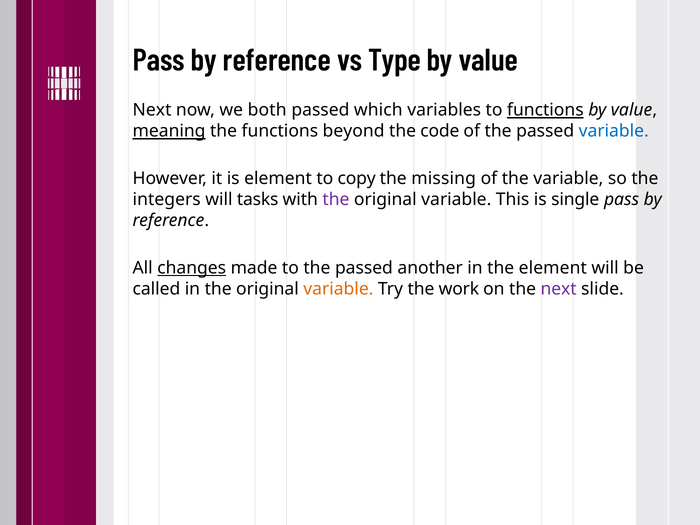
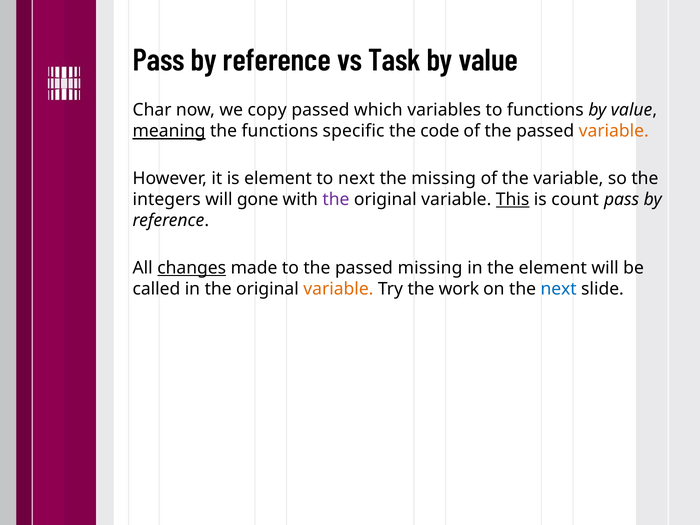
Type: Type -> Task (394, 61)
Next: Next -> Char (152, 110)
both: both -> copy (267, 110)
functions underline: present -> none (545, 110)
beyond: beyond -> specific (354, 131)
variable colour: blue -> orange (614, 131)
to copy: copy -> next (356, 179)
tasks: tasks -> gone (258, 200)
This underline: none -> present (513, 200)
single: single -> count (575, 200)
passed another: another -> missing (430, 268)
next colour: purple -> blue (559, 289)
